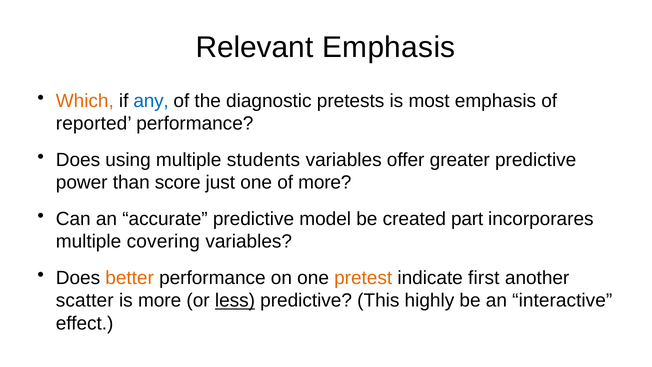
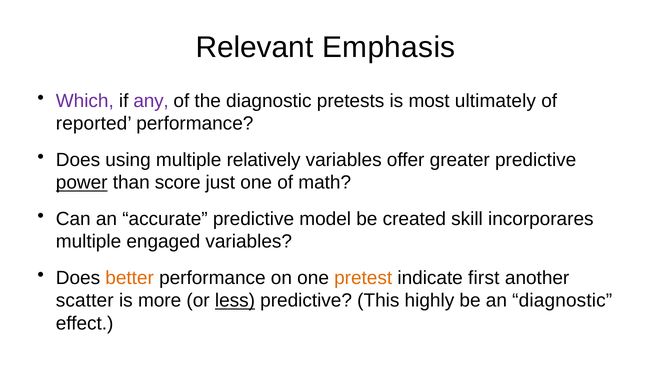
Which colour: orange -> purple (85, 101)
any colour: blue -> purple (151, 101)
most emphasis: emphasis -> ultimately (495, 101)
students: students -> relatively (264, 160)
power underline: none -> present (82, 183)
of more: more -> math (325, 183)
part: part -> skill (467, 219)
covering: covering -> engaged (163, 242)
an interactive: interactive -> diagnostic (562, 301)
